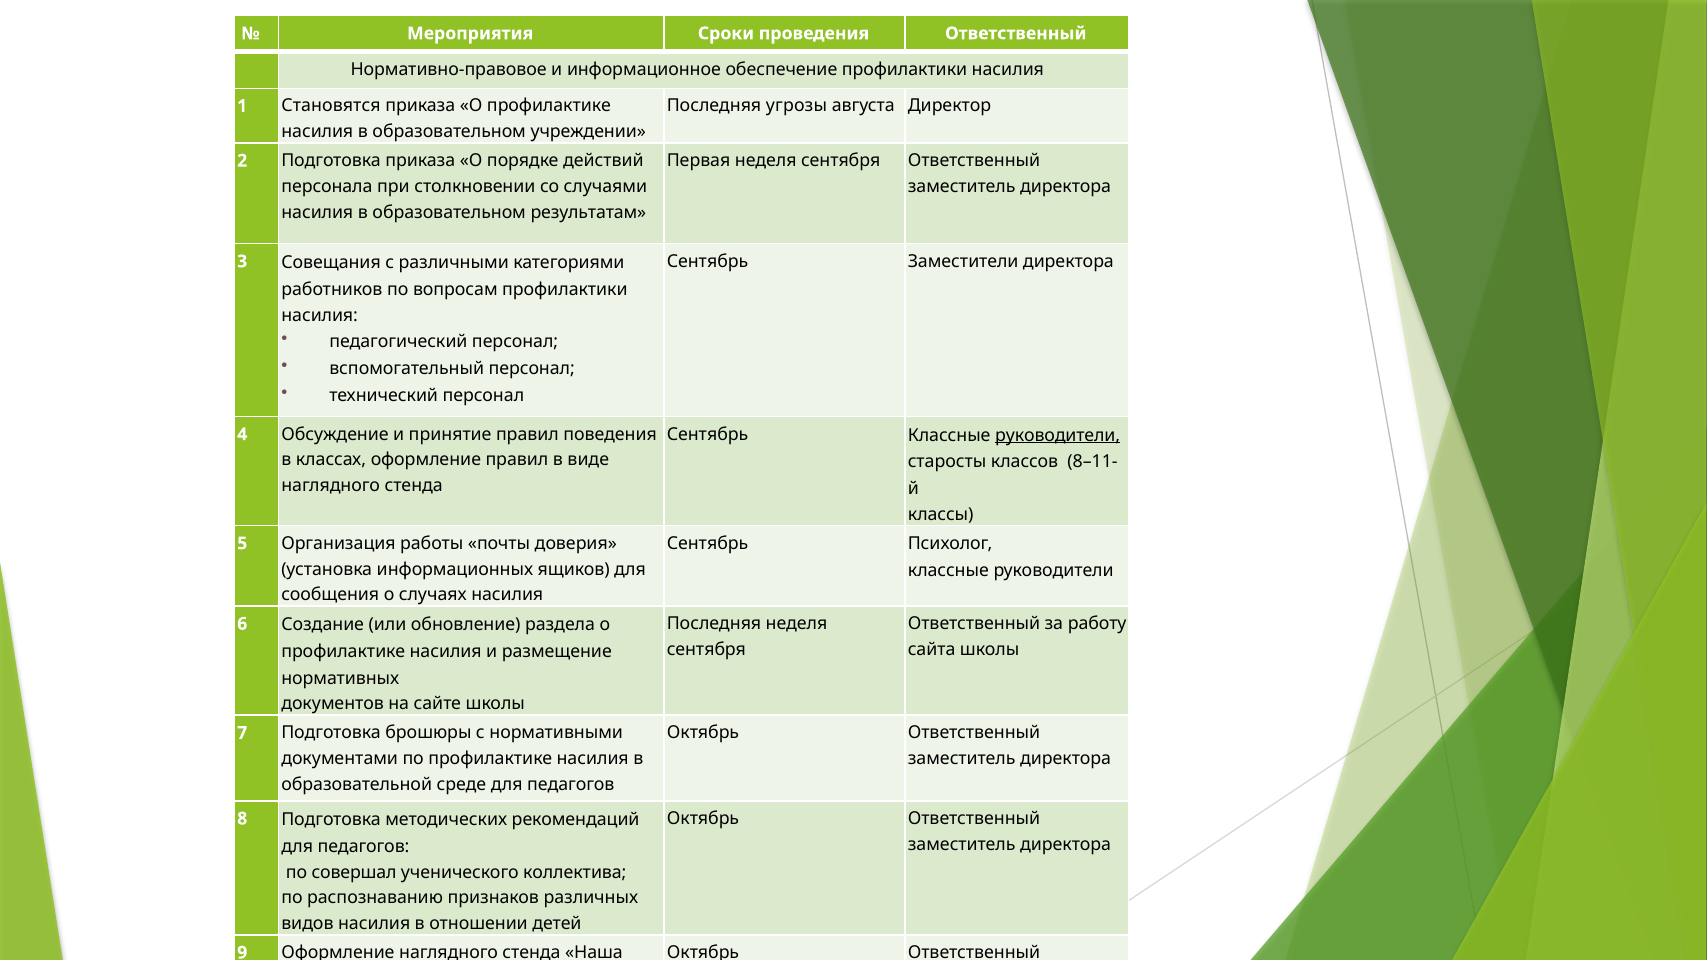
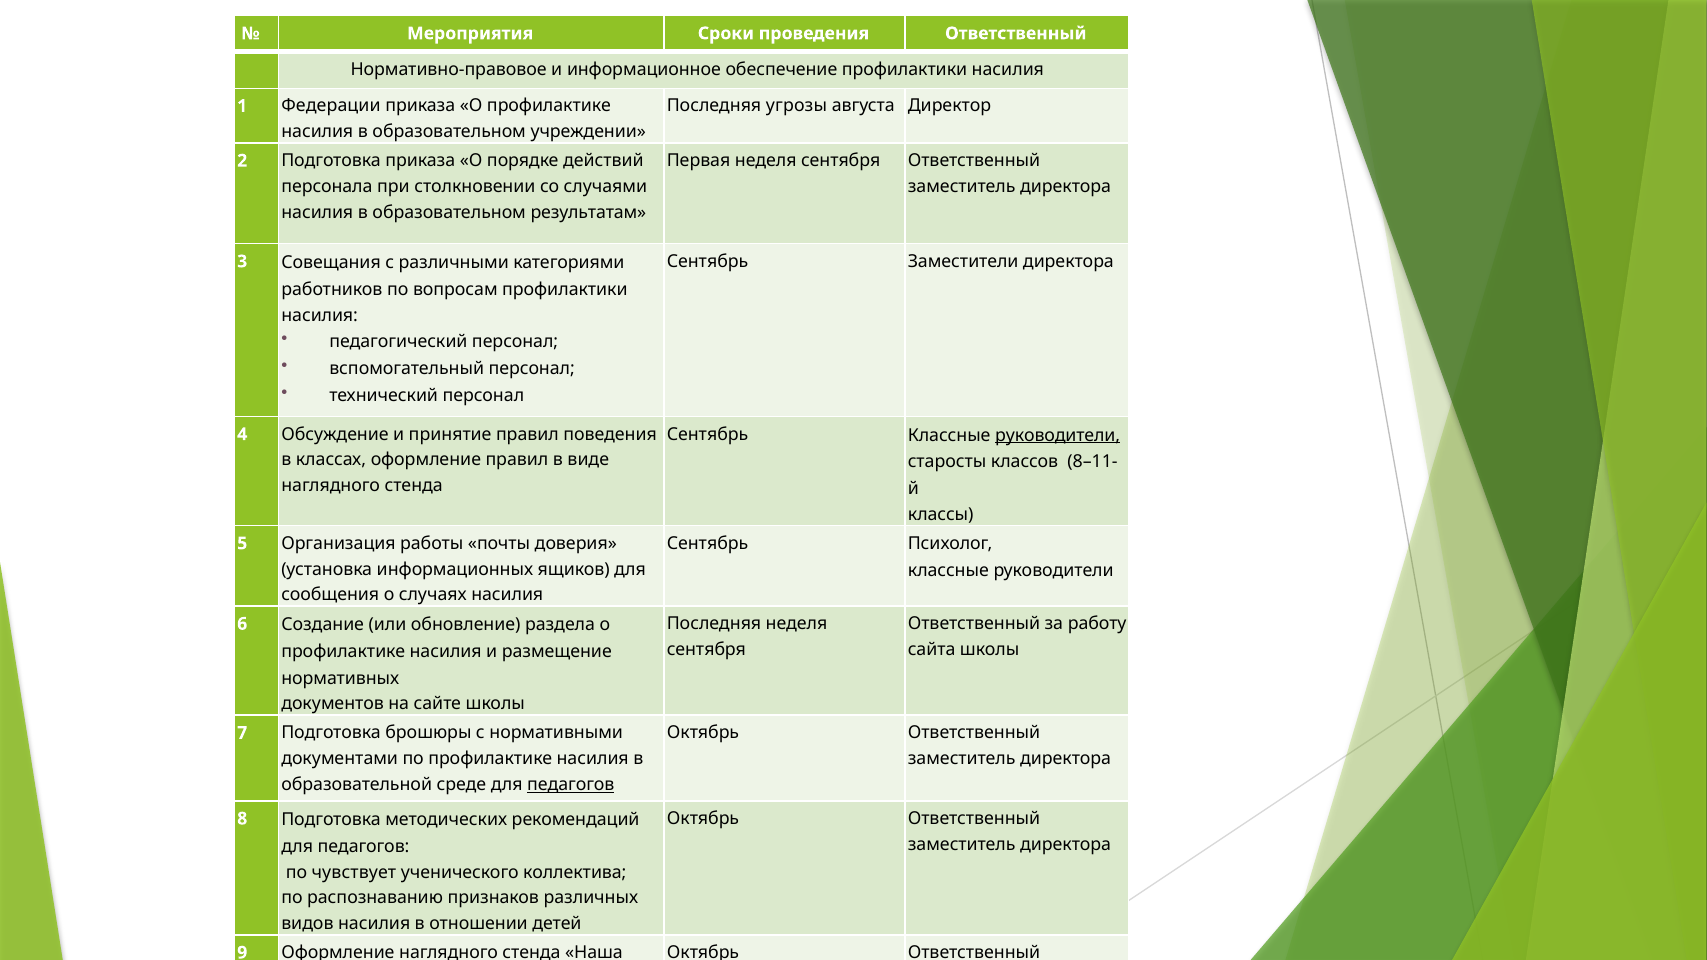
Становятся: Становятся -> Федерации (331, 106)
педагогов underline: none -> present (571, 785)
совершал: совершал -> чувствует (354, 872)
